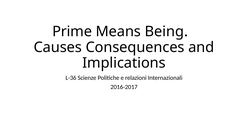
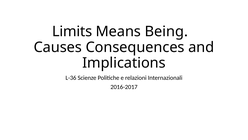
Prime: Prime -> Limits (72, 31)
